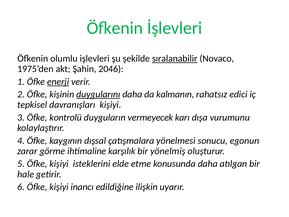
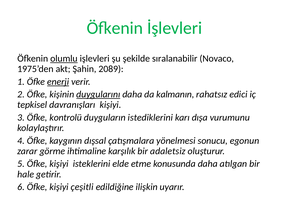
olumlu underline: none -> present (64, 58)
sıralanabilir underline: present -> none (175, 58)
2046: 2046 -> 2089 (111, 69)
vermeyecek: vermeyecek -> istediklerini (150, 117)
yönelmiş: yönelmiş -> adaletsiz (168, 151)
inancı: inancı -> çeşitli (82, 187)
